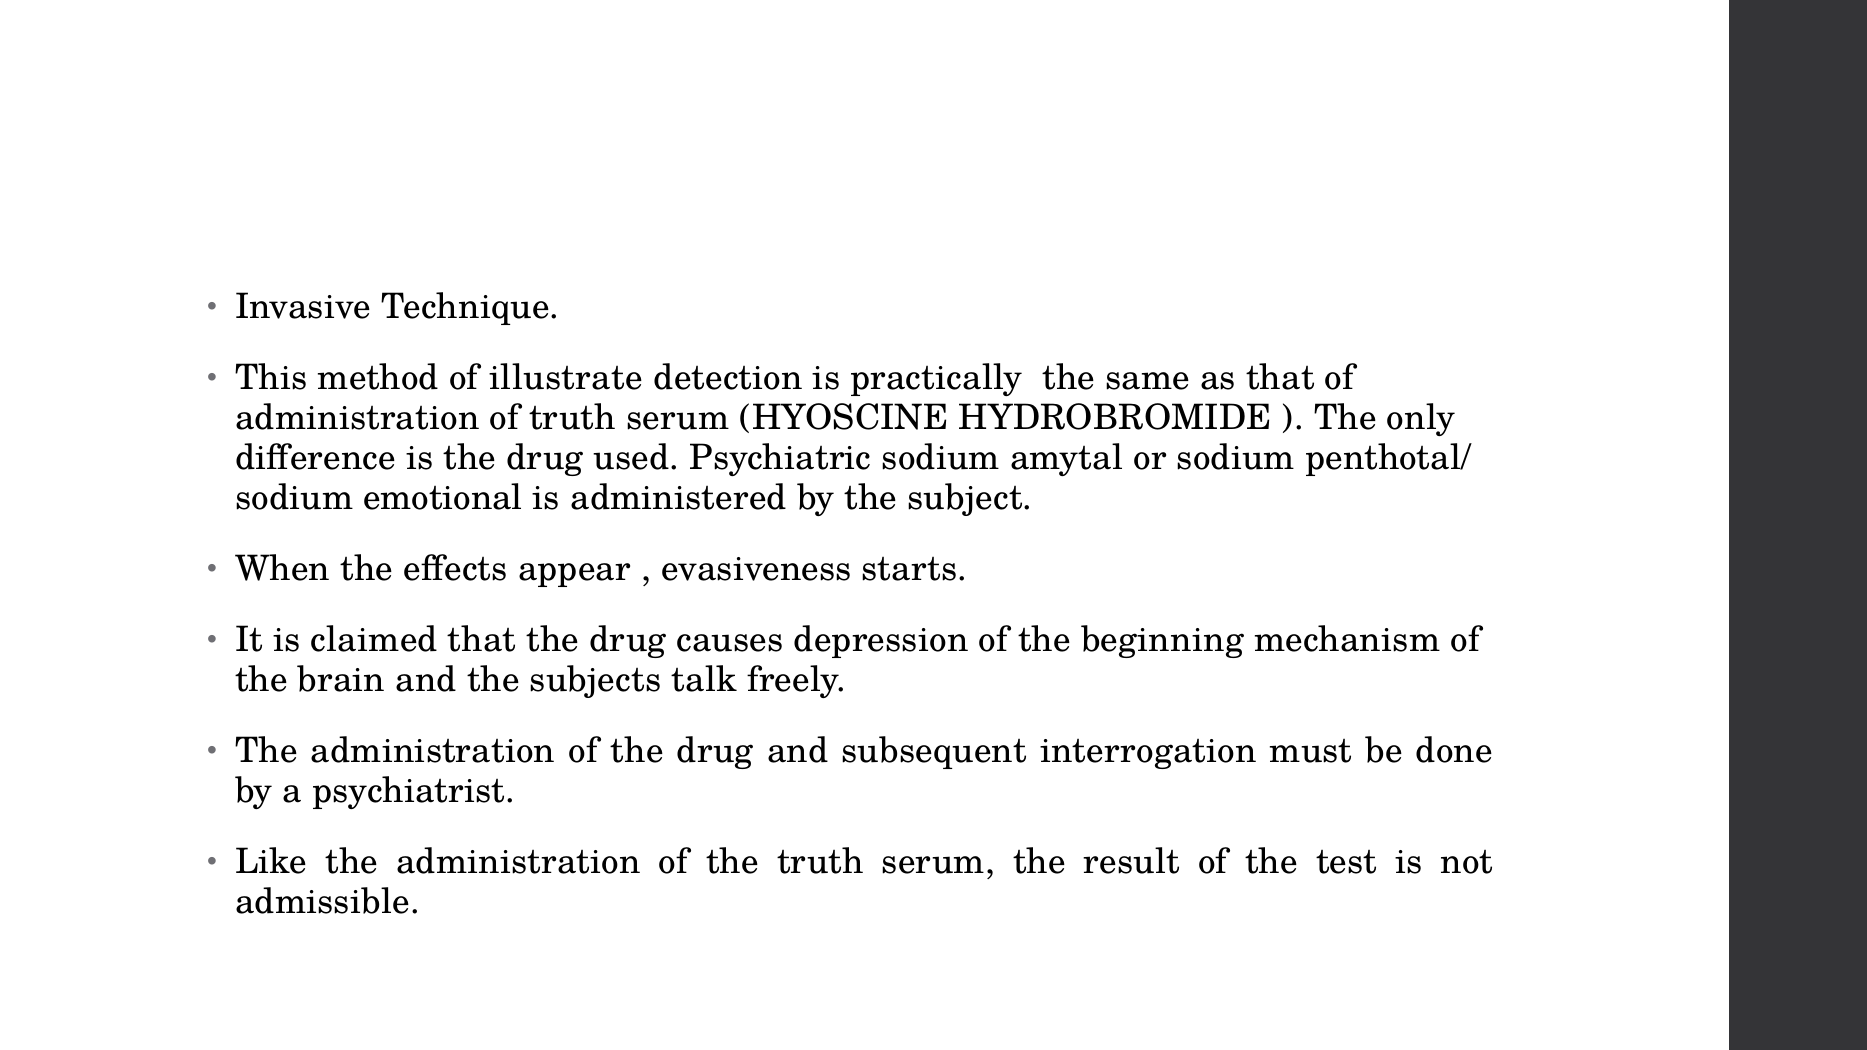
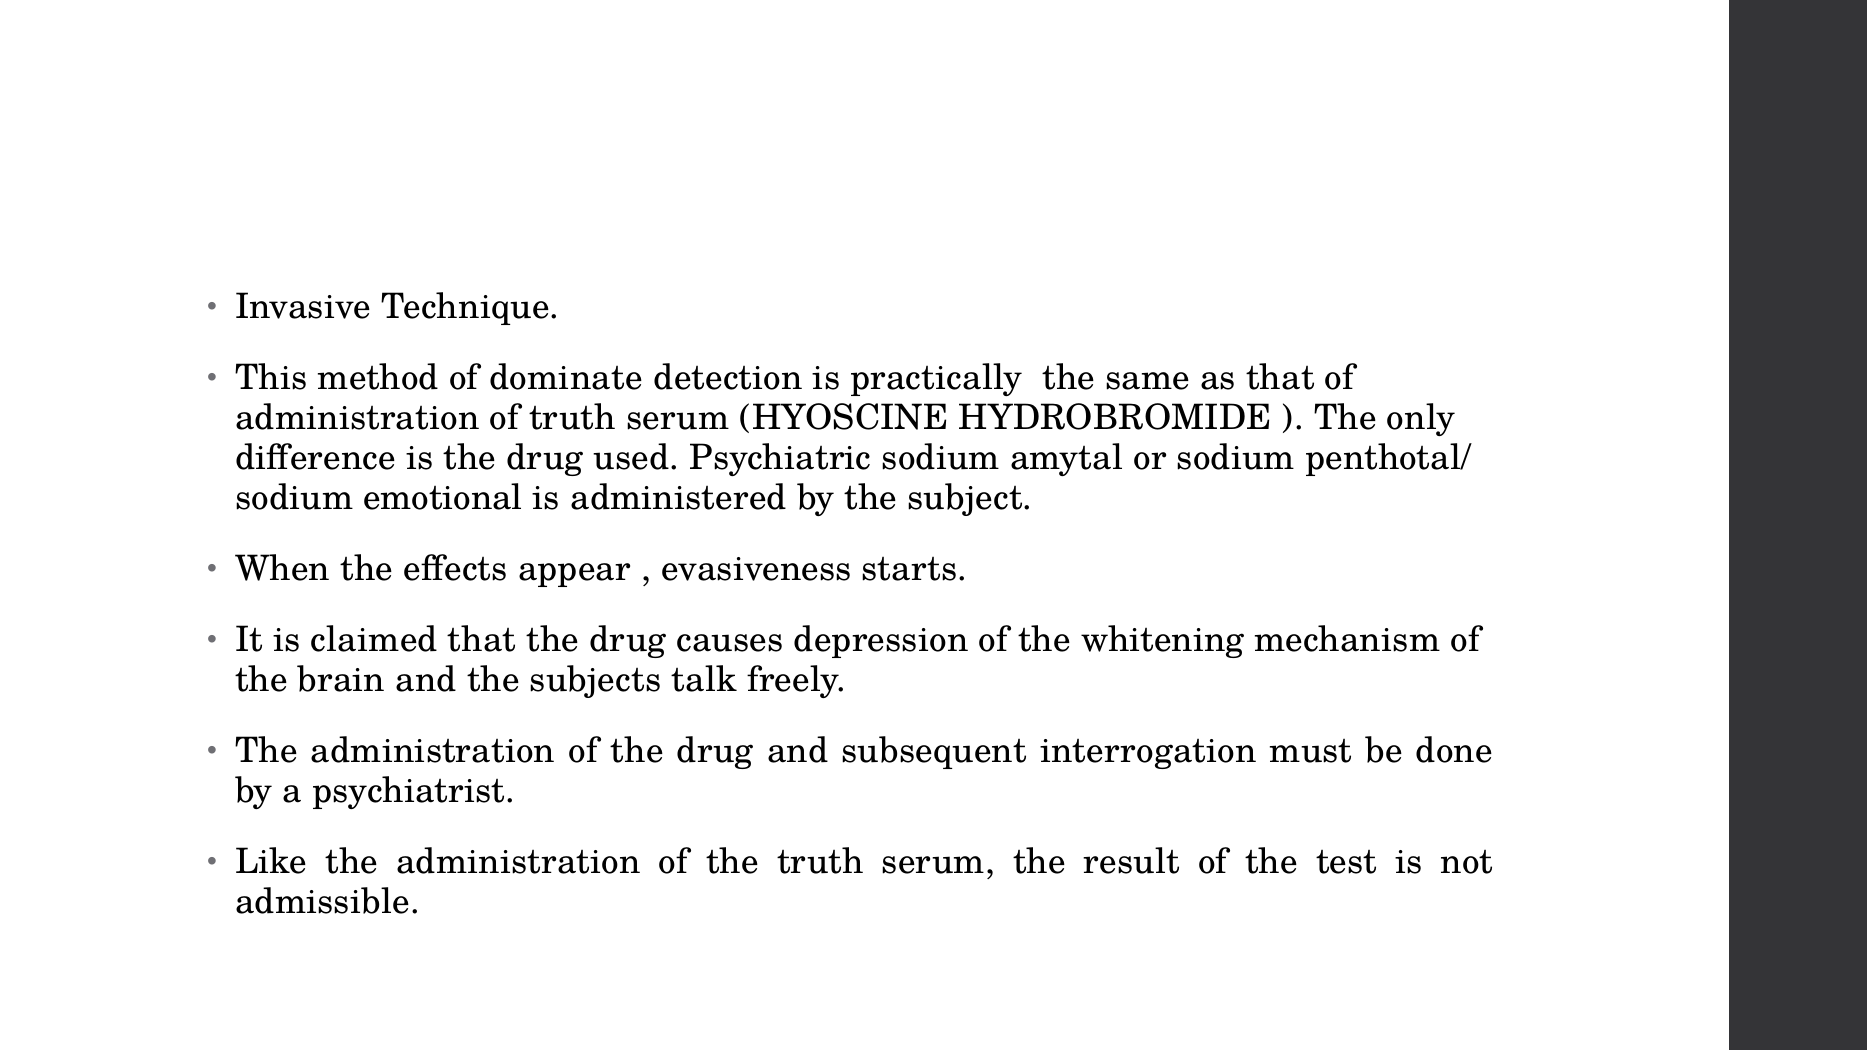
illustrate: illustrate -> dominate (566, 378)
beginning: beginning -> whitening (1163, 640)
